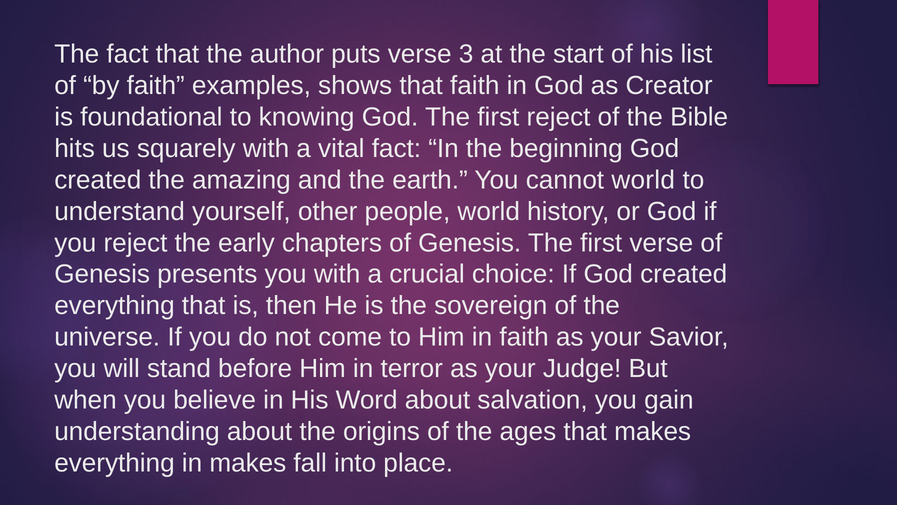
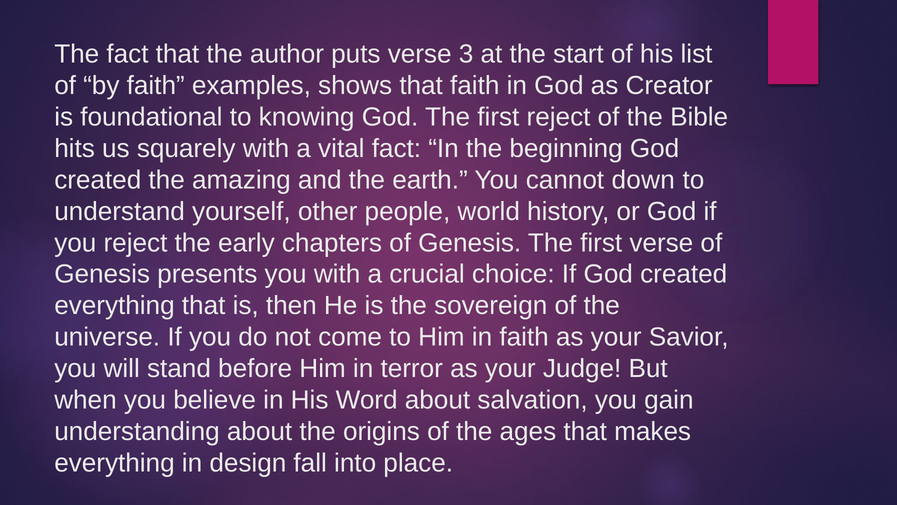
cannot world: world -> down (643, 180)
in makes: makes -> design (248, 463)
